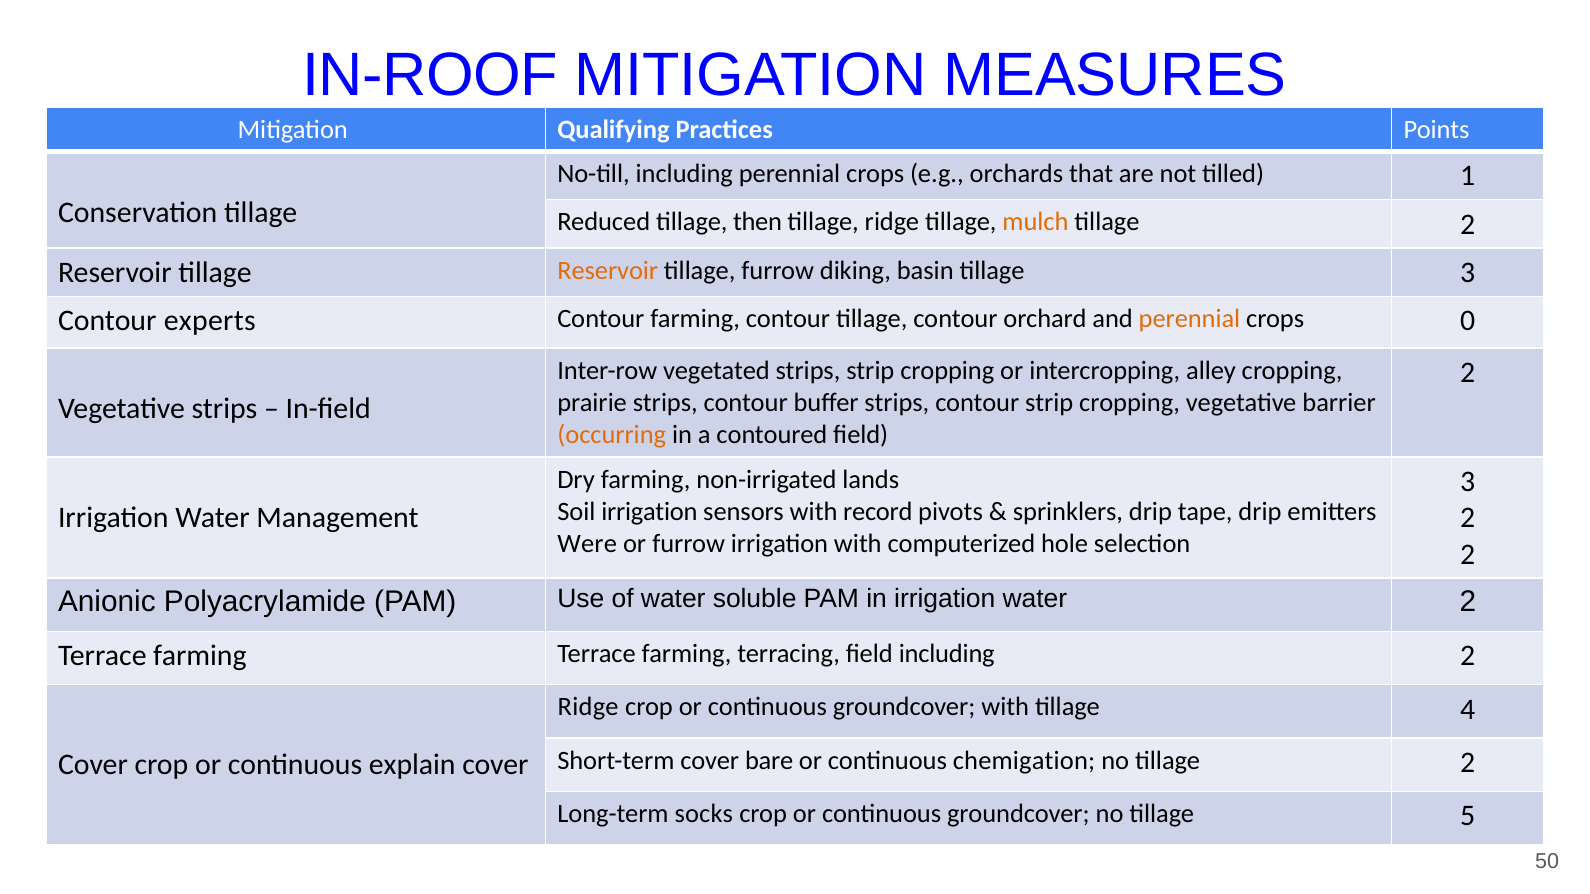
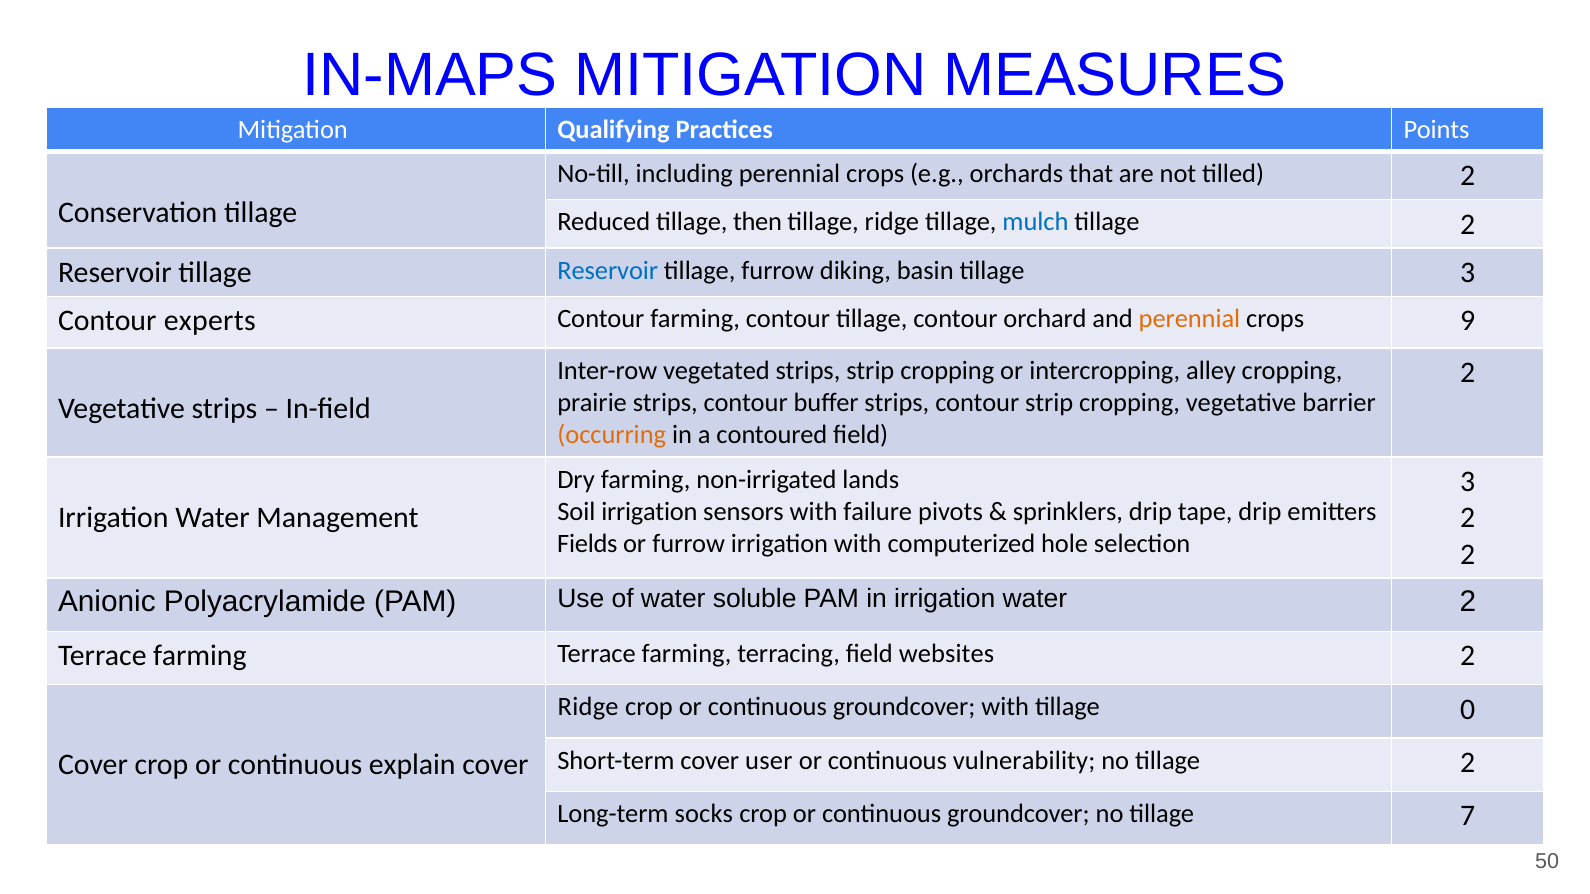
IN-ROOF: IN-ROOF -> IN-MAPS (430, 76)
tilled 1: 1 -> 2 (1468, 176)
mulch colour: orange -> blue (1035, 222)
Reservoir colour: orange -> blue (608, 271)
0: 0 -> 9 (1468, 321)
record: record -> failure (878, 512)
Were: Were -> Fields (587, 544)
field including: including -> websites (947, 654)
4: 4 -> 0 (1468, 710)
bare: bare -> user (769, 761)
chemigation: chemigation -> vulnerability (1024, 761)
5: 5 -> 7 (1468, 816)
